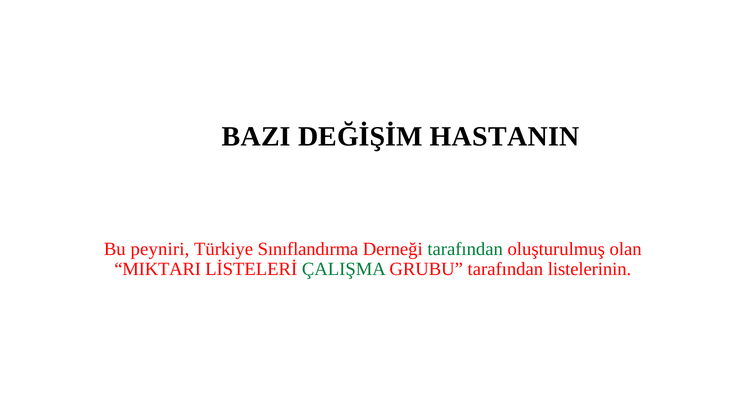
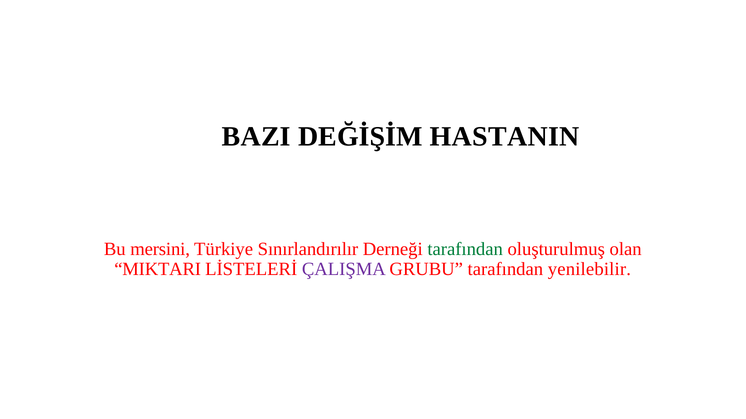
peyniri: peyniri -> mersini (160, 249)
Sınıflandırma: Sınıflandırma -> Sınırlandırılır (308, 249)
ÇALIŞMA colour: green -> purple (344, 270)
listelerinin: listelerinin -> yenilebilir (589, 270)
